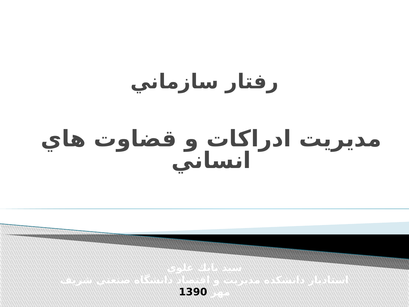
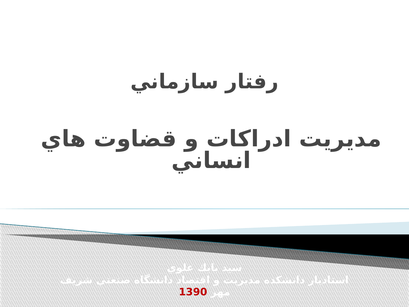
1390 colour: black -> red (193, 292)
